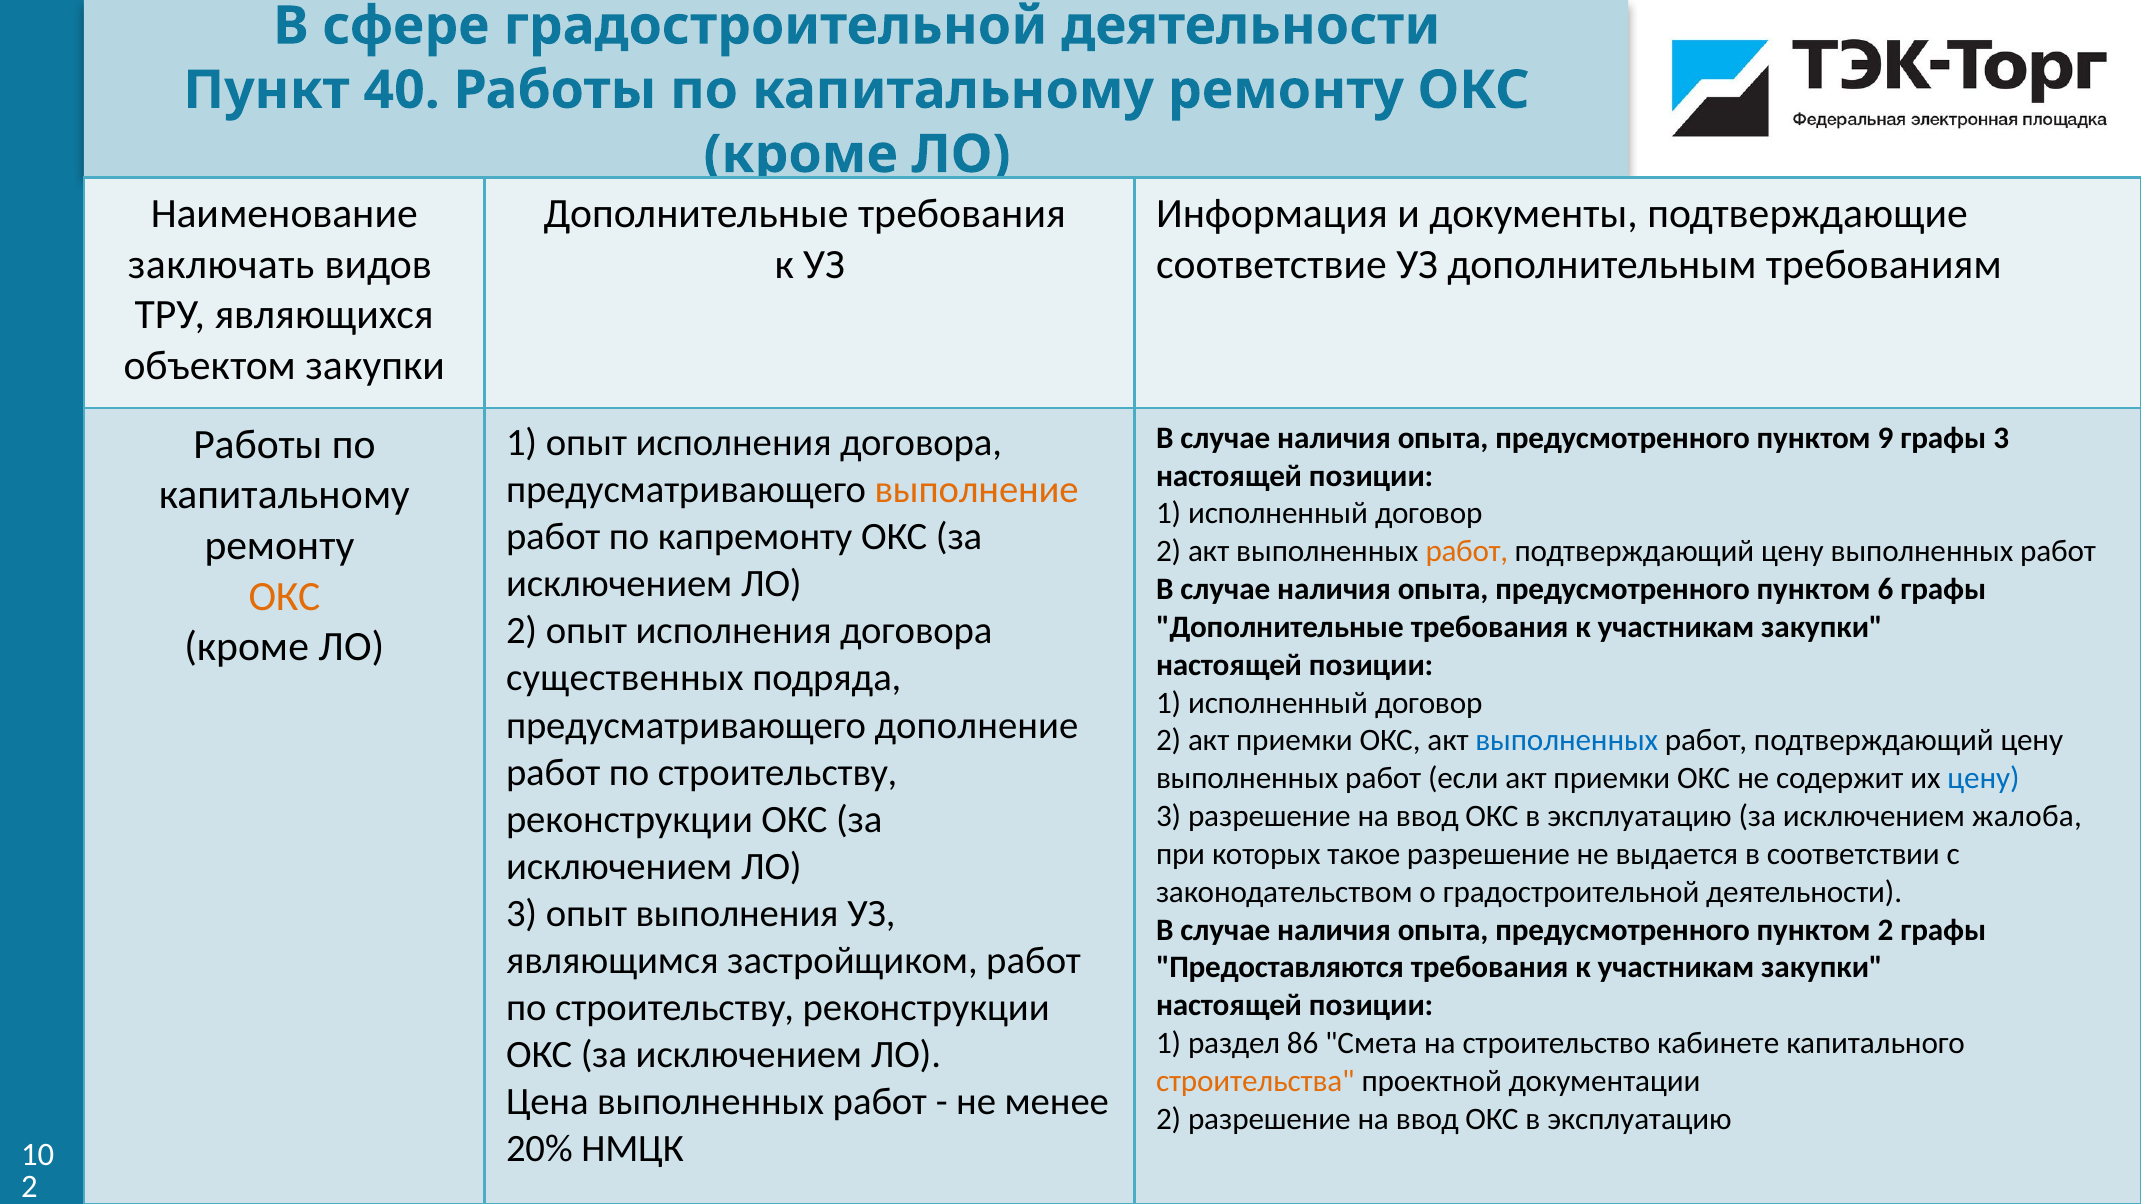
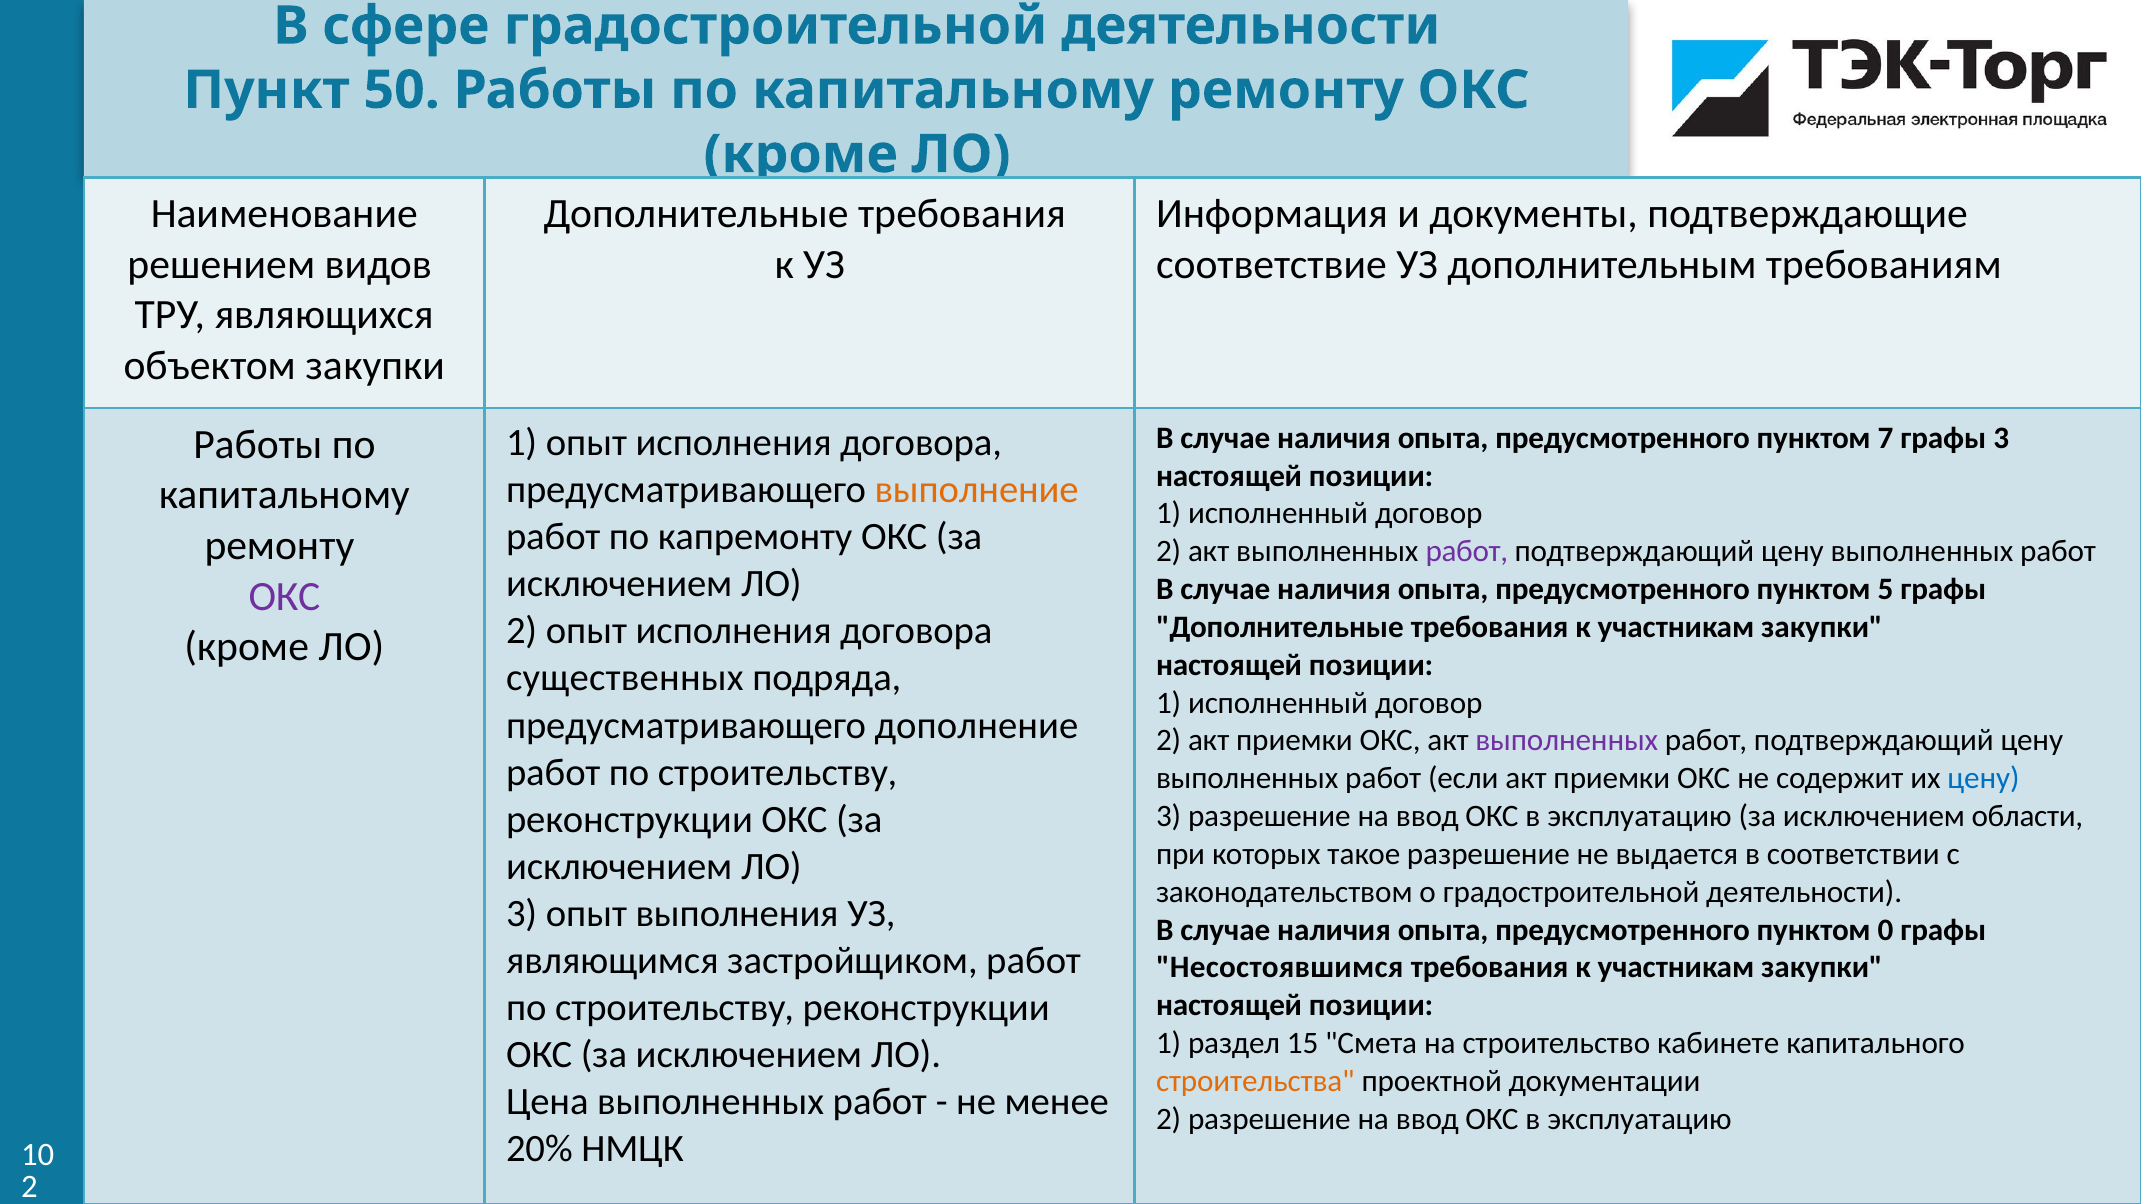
40: 40 -> 50 (402, 90)
заключать: заключать -> решением (221, 265)
9: 9 -> 7 (1886, 438)
работ colour: orange -> purple (1467, 552)
6: 6 -> 5 (1886, 589)
ОКС colour: orange -> purple (284, 597)
выполненных colour: blue -> purple (1567, 741)
жалоба: жалоба -> области (2027, 817)
пунктом 2: 2 -> 0 (1886, 930)
Предоставляются: Предоставляются -> Несостоявшимся (1280, 968)
86: 86 -> 15 (1303, 1044)
